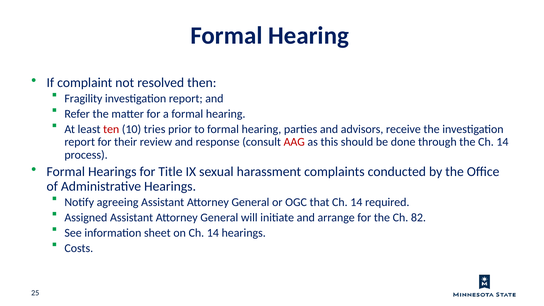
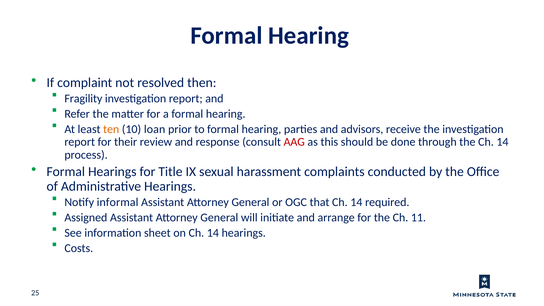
ten colour: red -> orange (111, 129)
tries: tries -> loan (155, 129)
agreeing: agreeing -> informal (118, 202)
82: 82 -> 11 (418, 218)
